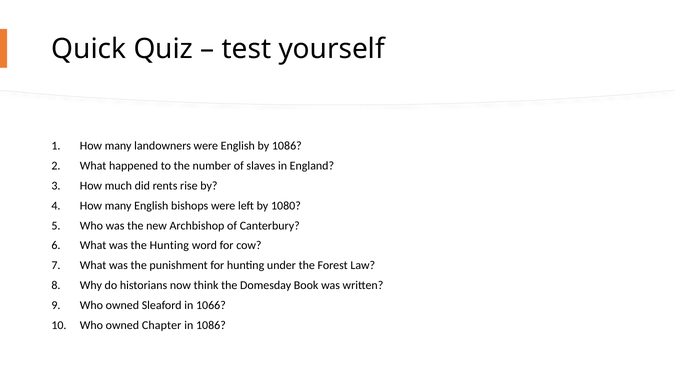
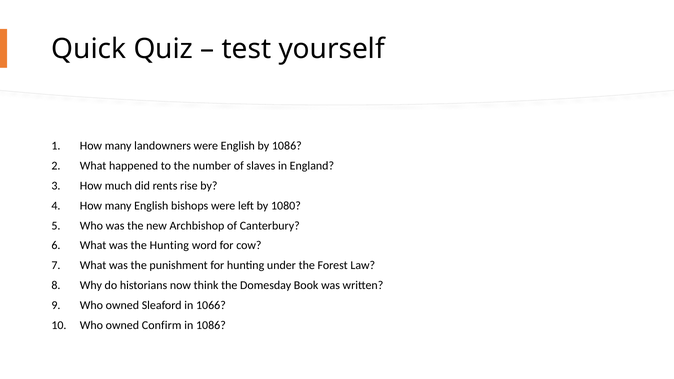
Chapter: Chapter -> Confirm (162, 325)
